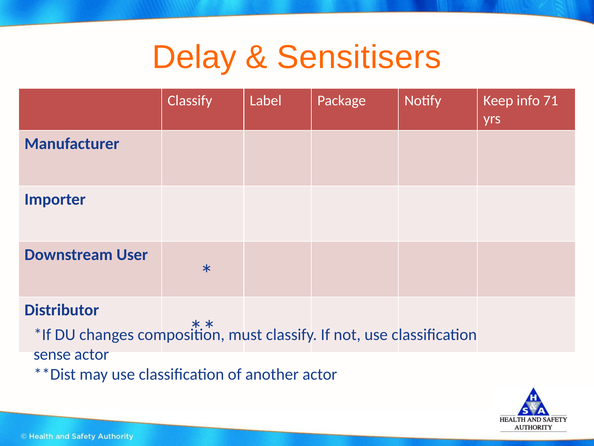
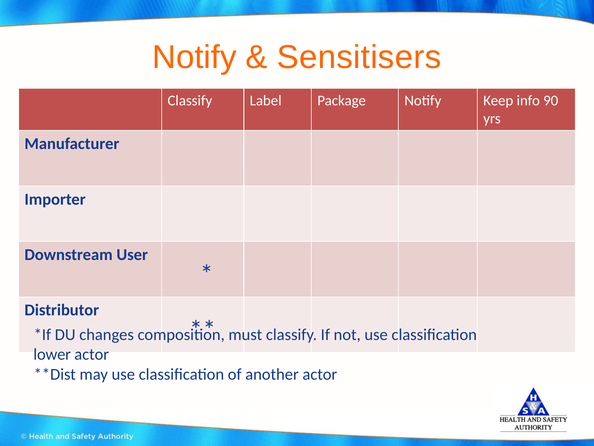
Delay: Delay -> Notify (194, 57)
71: 71 -> 90 (551, 100)
sense: sense -> lower (52, 354)
